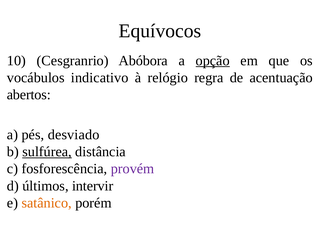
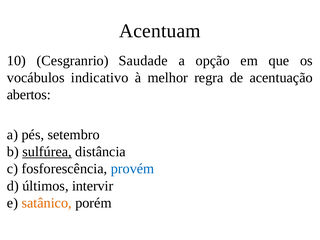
Equívocos: Equívocos -> Acentuam (160, 31)
Abóbora: Abóbora -> Saudade (143, 61)
opção underline: present -> none (213, 61)
relógio: relógio -> melhor (168, 78)
desviado: desviado -> setembro (74, 135)
provém colour: purple -> blue (133, 169)
